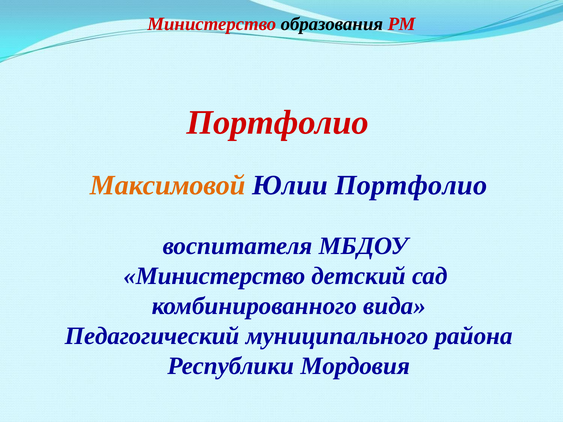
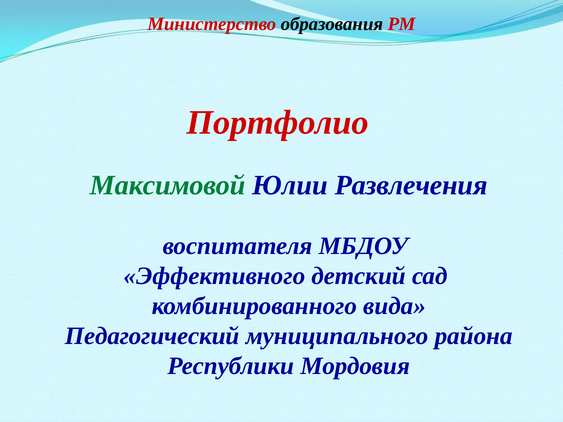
Максимовой colour: orange -> green (168, 185)
Юлии Портфолио: Портфолио -> Развлечения (411, 185)
Министерство: Министерство -> Эффективного (214, 276)
